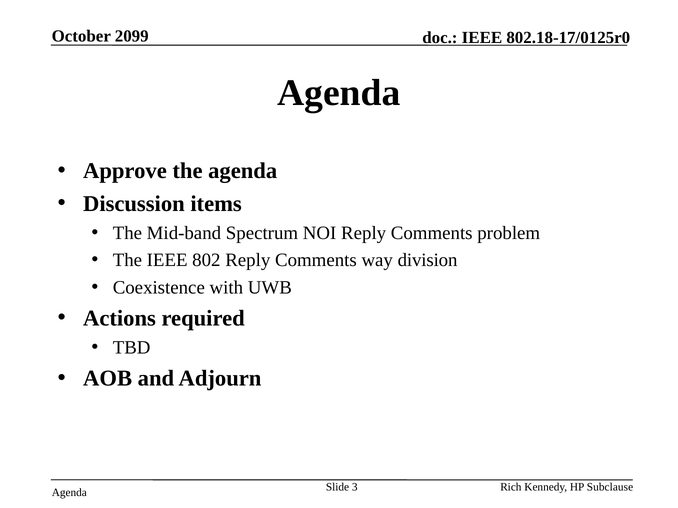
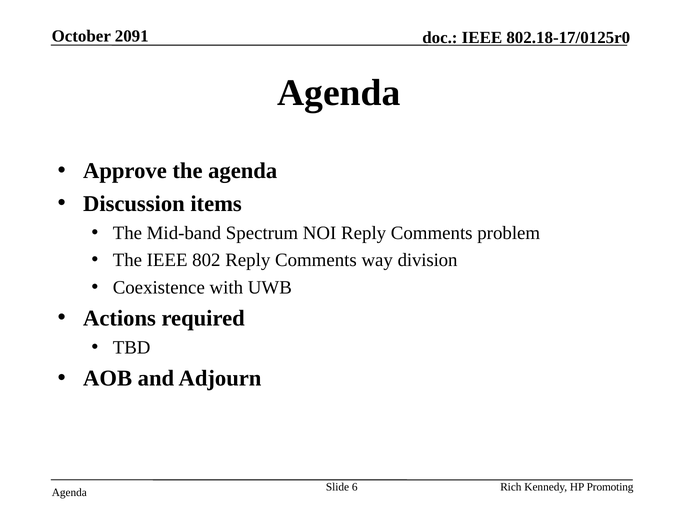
2099: 2099 -> 2091 (132, 36)
3: 3 -> 6 (355, 488)
Subclause: Subclause -> Promoting (610, 488)
